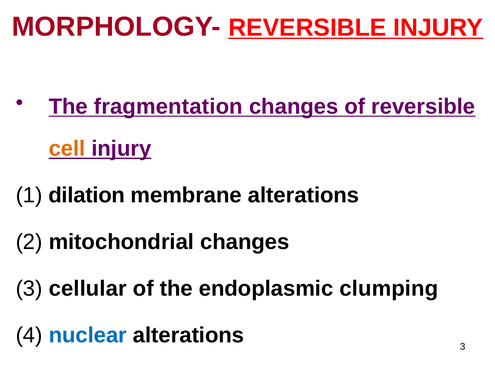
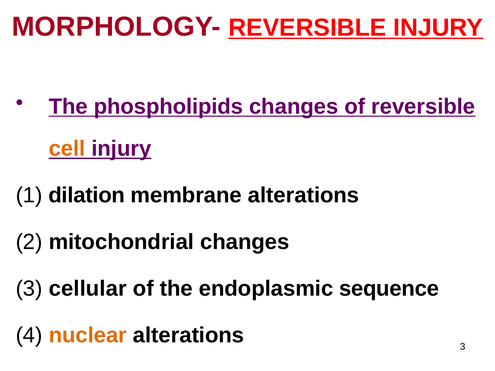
fragmentation: fragmentation -> phospholipids (168, 107)
clumping: clumping -> sequence (389, 289)
nuclear colour: blue -> orange (88, 335)
